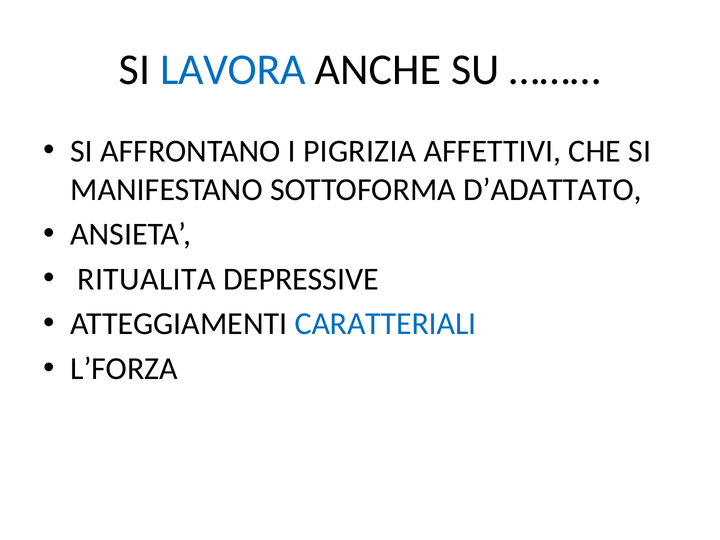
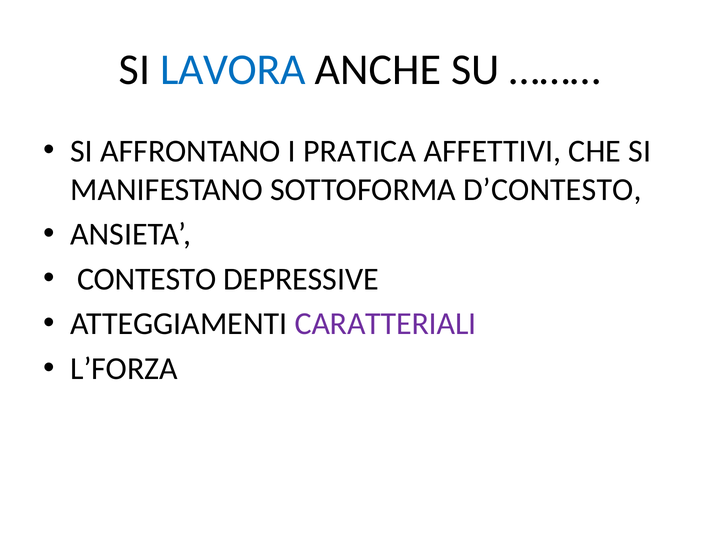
PIGRIZIA: PIGRIZIA -> PRATICA (360, 151)
D’ADATTATO: D’ADATTATO -> D’CONTESTO (552, 189)
RITUALITA: RITUALITA -> CONTESTO (147, 279)
CARATTERIALI colour: blue -> purple (386, 324)
